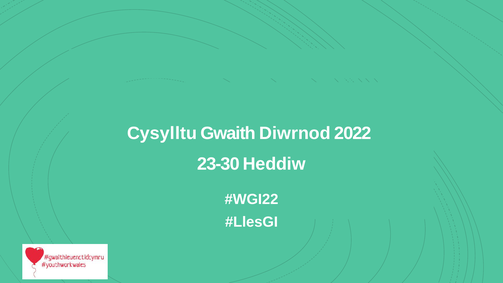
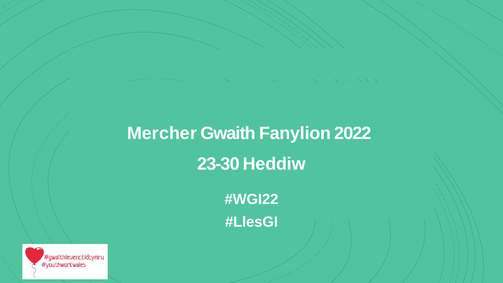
Cysylltu: Cysylltu -> Mercher (162, 133)
Diwrnod: Diwrnod -> Fanylion (295, 133)
